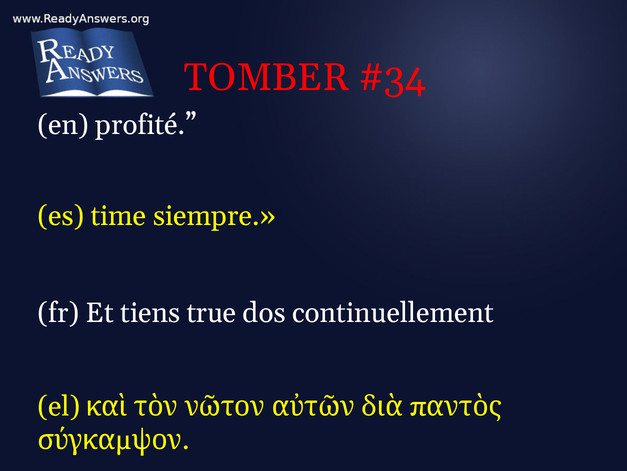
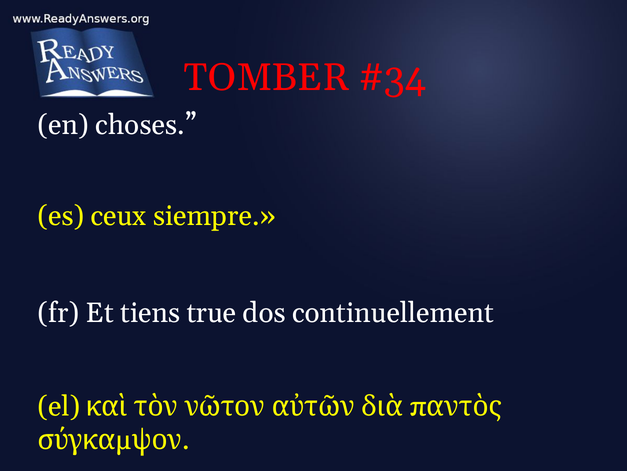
profité: profité -> choses (146, 125)
time: time -> ceux (119, 216)
